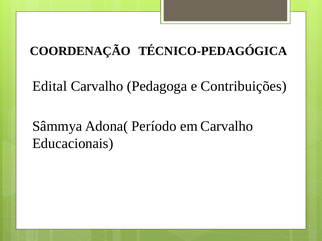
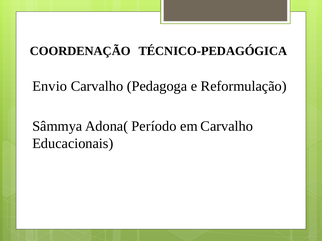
Edital: Edital -> Envio (50, 86)
Contribuições: Contribuições -> Reformulação (244, 86)
